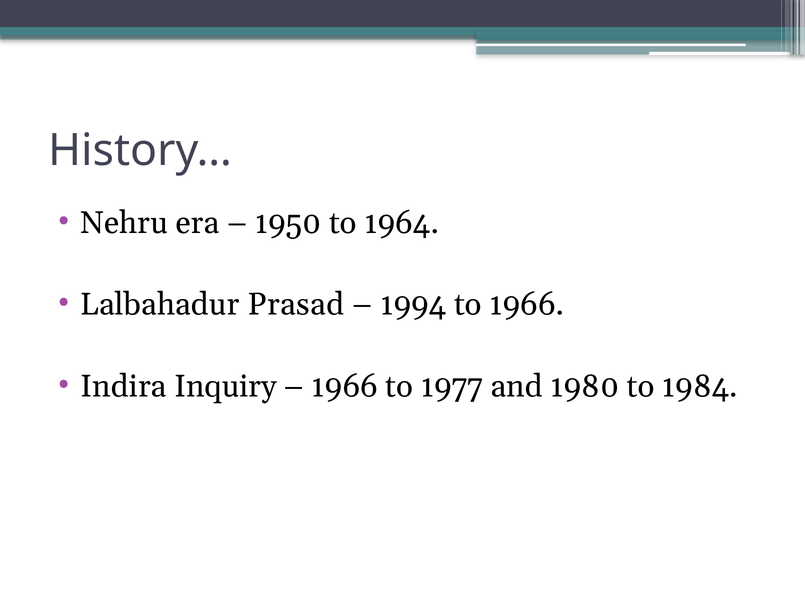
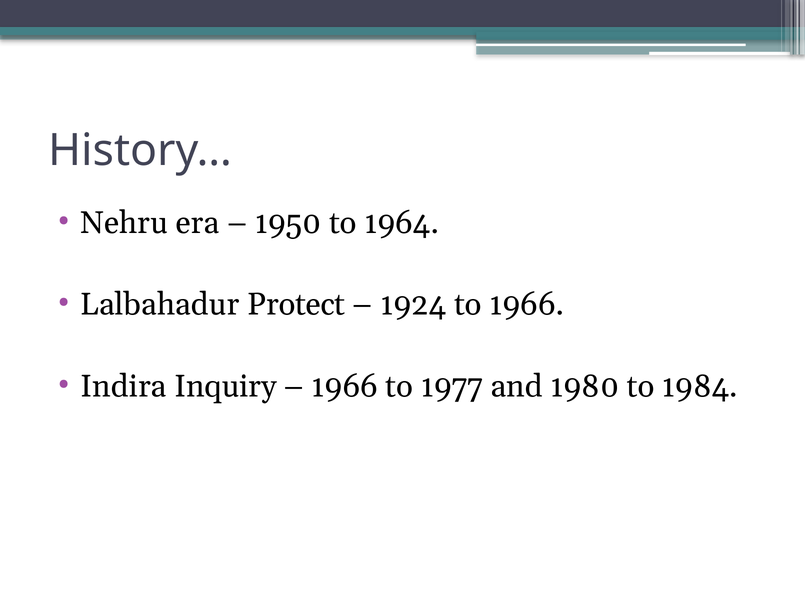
Prasad: Prasad -> Protect (296, 305)
1994: 1994 -> 1924 (413, 305)
